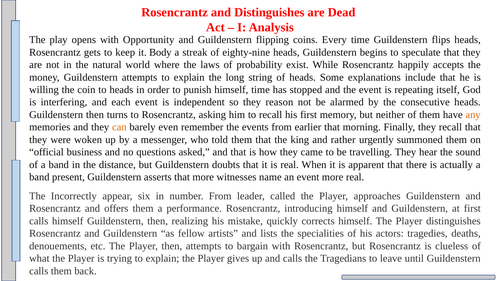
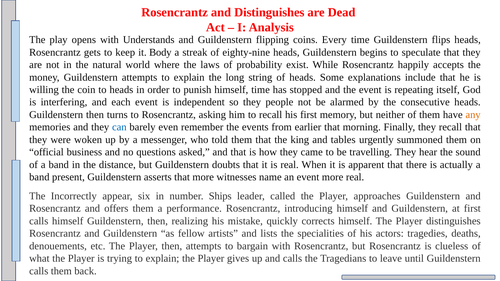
Opportunity: Opportunity -> Understands (149, 40)
reason: reason -> people (279, 102)
can colour: orange -> blue (119, 127)
rather: rather -> tables (343, 140)
number From: From -> Ships (220, 196)
